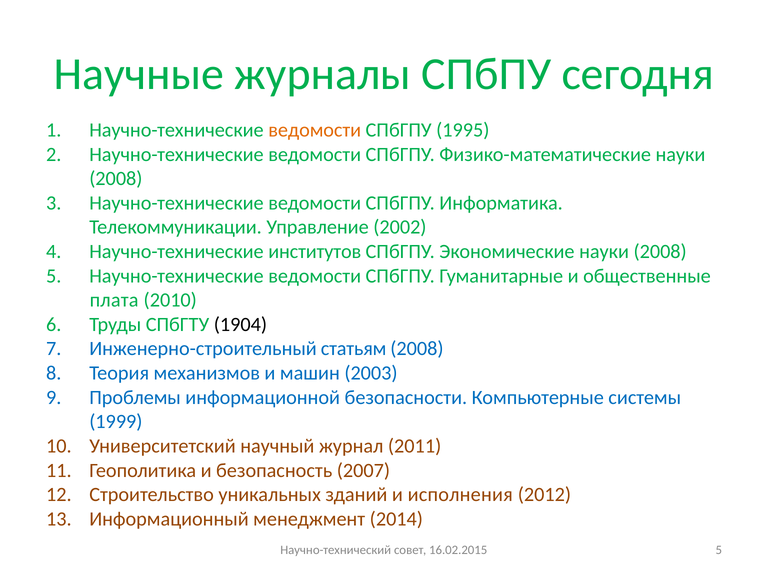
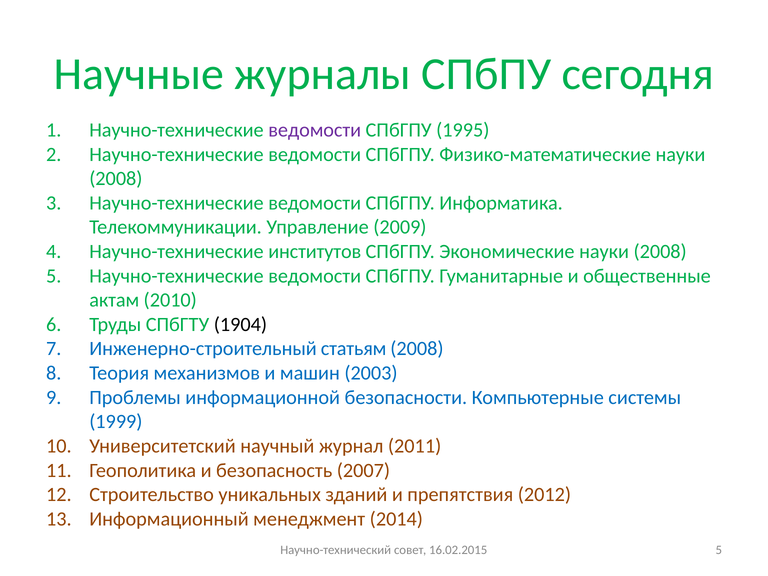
ведомости colour: orange -> purple (315, 130)
2002: 2002 -> 2009 (400, 227)
плата: плата -> актам (114, 300)
исполнения: исполнения -> препятствия (460, 495)
